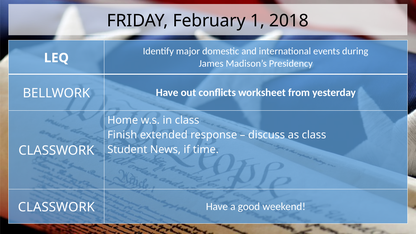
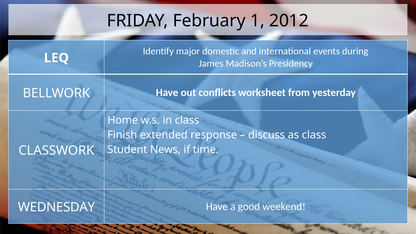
2018: 2018 -> 2012 (289, 21)
CLASSWORK: CLASSWORK -> WEDNESDAY (56, 207)
